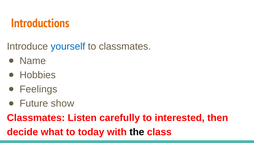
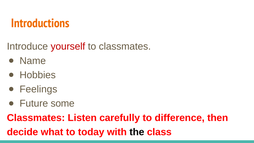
yourself colour: blue -> red (68, 46)
show: show -> some (63, 103)
interested: interested -> difference (180, 118)
